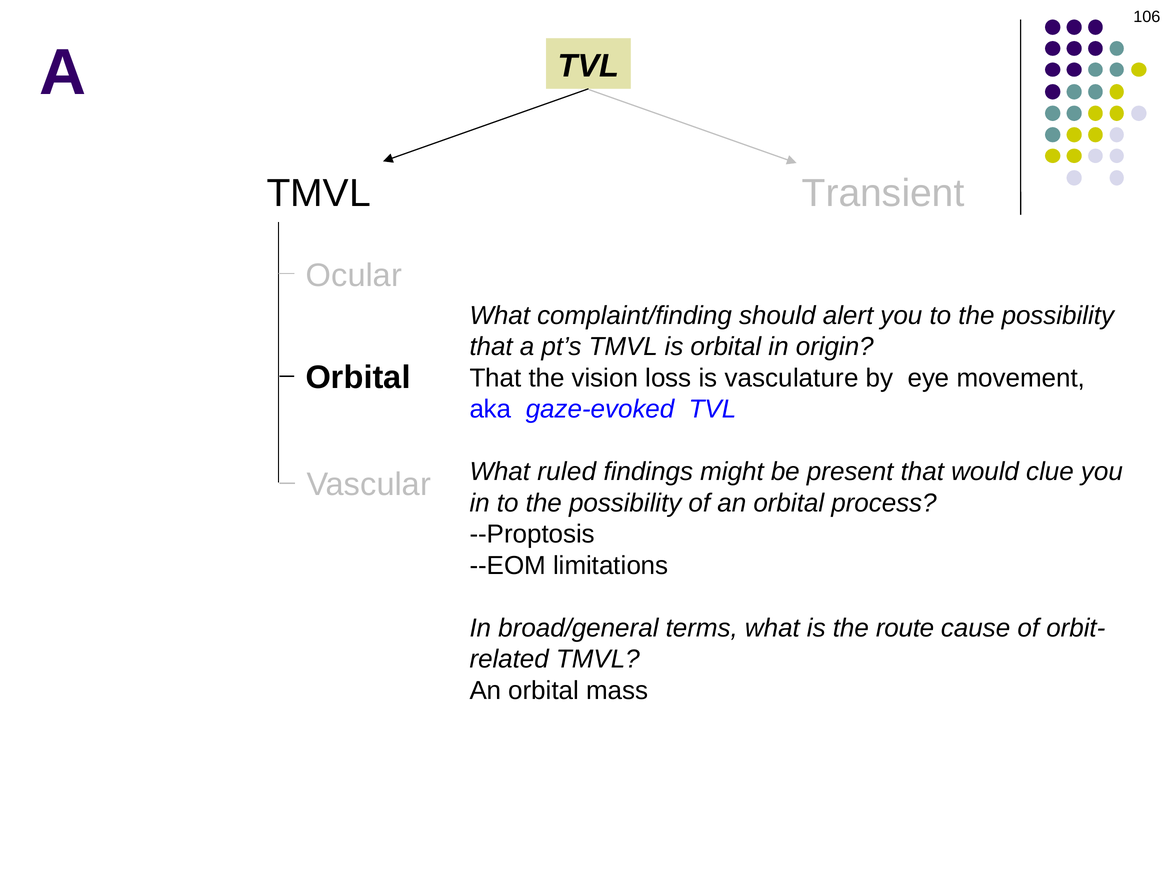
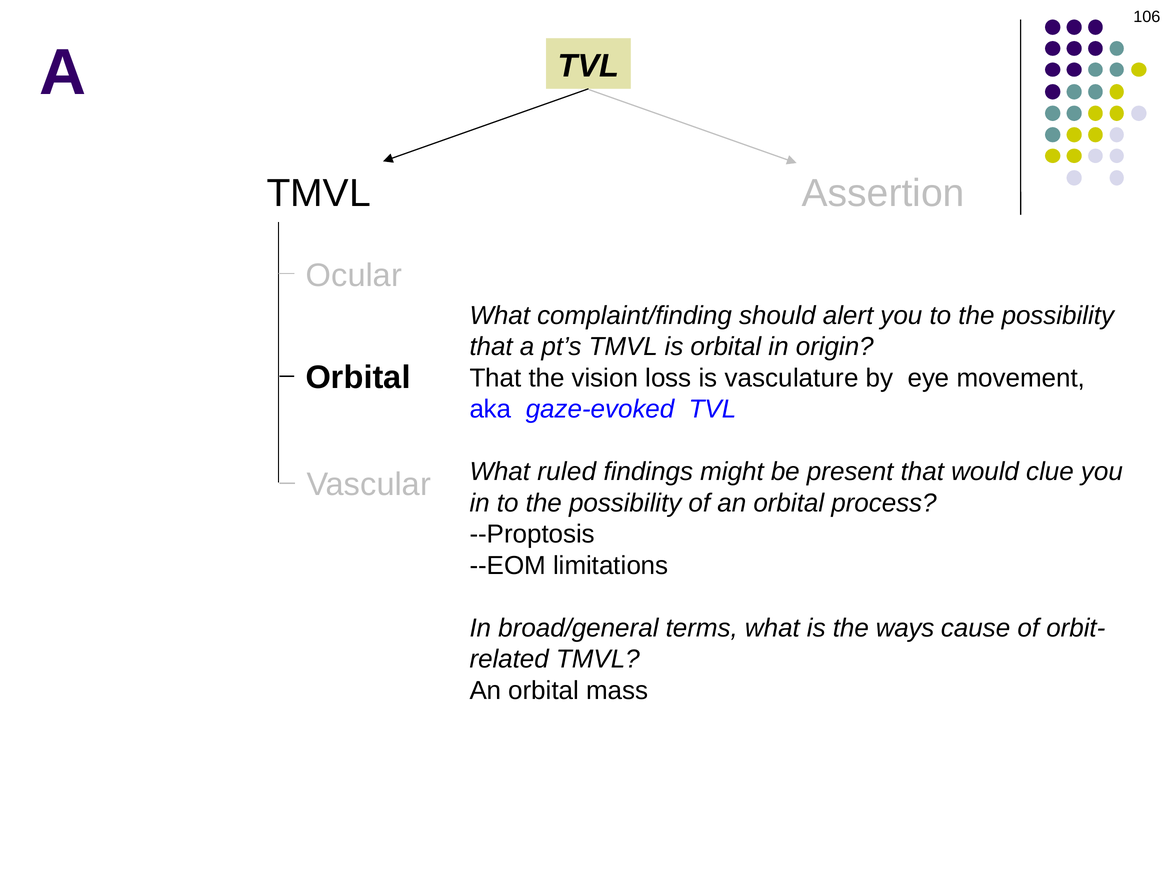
Transient: Transient -> Assertion (883, 193)
route: route -> ways (905, 628)
